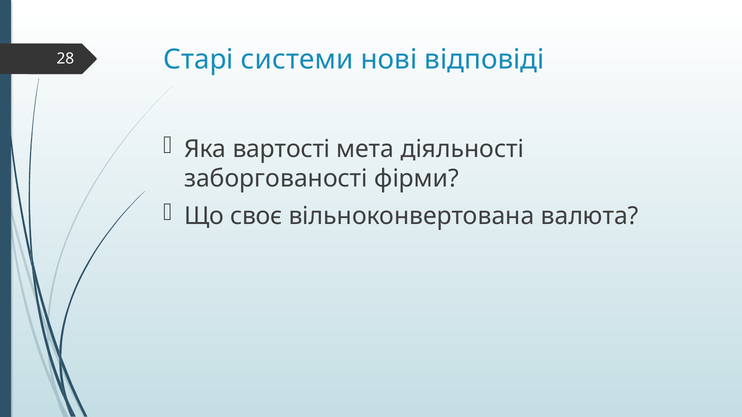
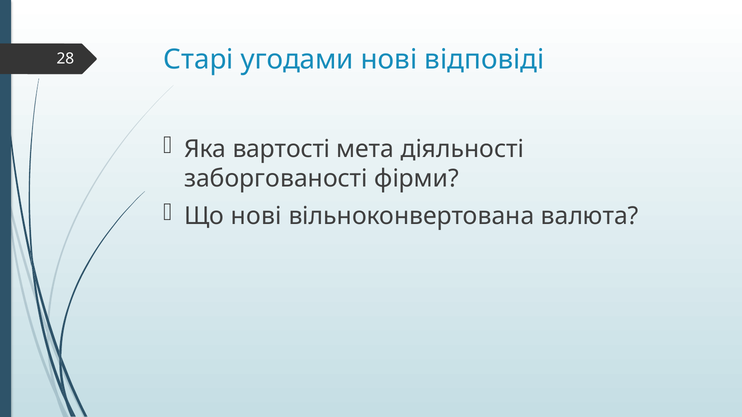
системи: системи -> угодами (297, 59)
Що своє: своє -> нові (256, 216)
